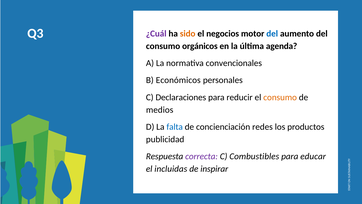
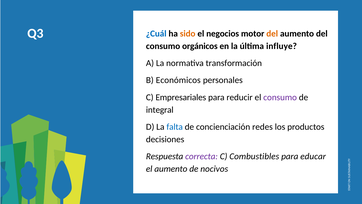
¿Cuál colour: purple -> blue (156, 34)
del colour: blue -> orange (272, 34)
agenda: agenda -> influye (282, 46)
convencionales: convencionales -> transformación (234, 63)
Declaraciones: Declaraciones -> Empresariales (181, 97)
consumo colour: orange -> purple (280, 97)
medios: medios -> integral (160, 110)
publicidad: publicidad -> decisiones (165, 139)
el incluidas: incluidas -> aumento (171, 169)
inspirar: inspirar -> nocivos (214, 169)
